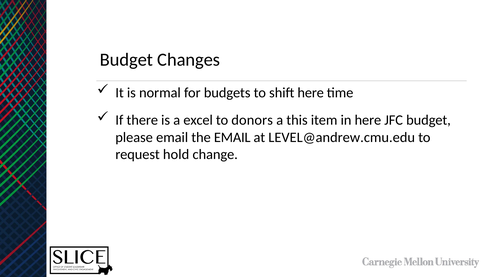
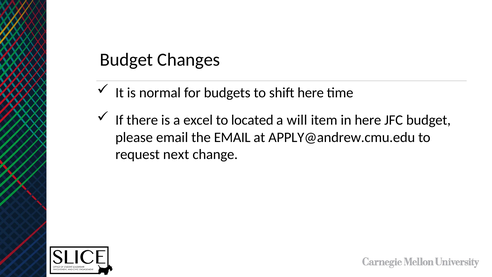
donors: donors -> located (252, 120)
this: this -> will (297, 120)
LEVEL@andrew.cmu.edu: LEVEL@andrew.cmu.edu -> APPLY@andrew.cmu.edu (342, 137)
hold: hold -> next (176, 154)
